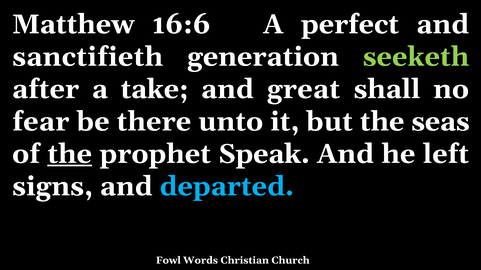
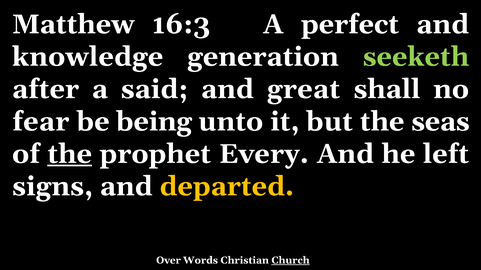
16:6: 16:6 -> 16:3 (181, 24)
sanctifieth: sanctifieth -> knowledge (88, 57)
take: take -> said (155, 89)
there: there -> being (154, 122)
Speak: Speak -> Every (264, 154)
departed colour: light blue -> yellow (227, 187)
Fowl: Fowl -> Over (168, 261)
Church underline: none -> present (291, 261)
